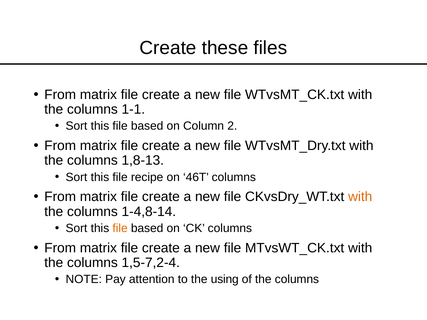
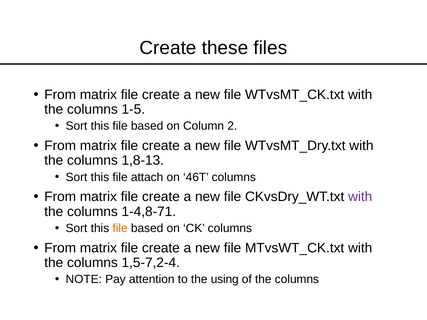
1-1: 1-1 -> 1-5 (133, 109)
recipe: recipe -> attach (147, 177)
with colour: orange -> purple (360, 197)
1-4,8-14: 1-4,8-14 -> 1-4,8-71 (149, 212)
